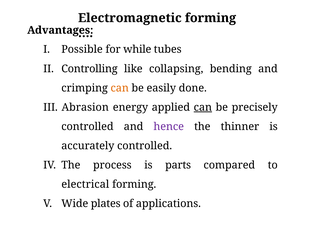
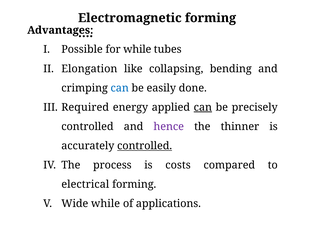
Controlling: Controlling -> Elongation (89, 69)
can colour: orange -> blue (120, 88)
Abrasion: Abrasion -> Required (85, 107)
controlled underline: none -> present (145, 146)
parts: parts -> costs (178, 165)
Wide plates: plates -> while (106, 203)
